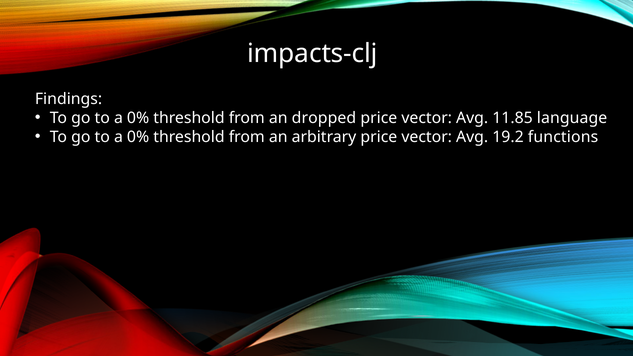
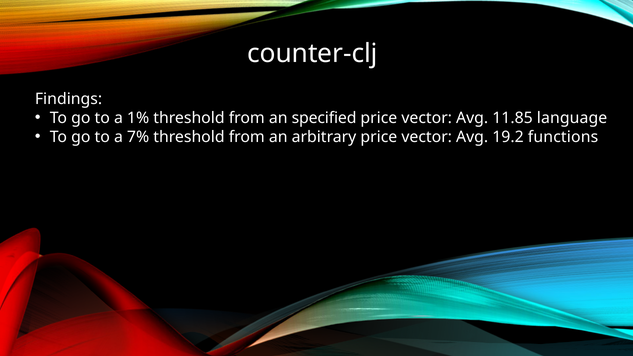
impacts-clj: impacts-clj -> counter-clj (312, 54)
0%: 0% -> 1% (138, 118)
dropped: dropped -> specified (324, 118)
0%: 0% -> 7% (138, 137)
